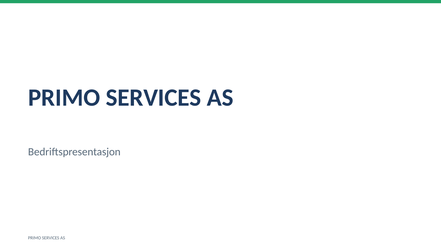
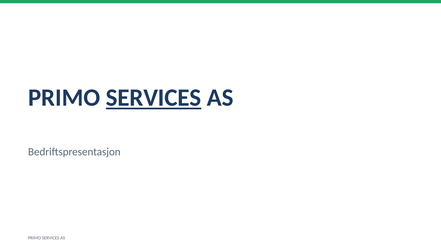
SERVICES underline: none -> present (154, 98)
